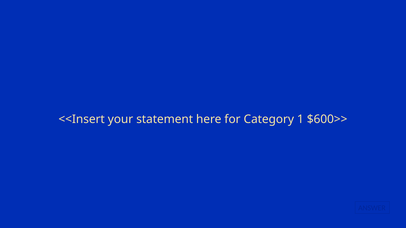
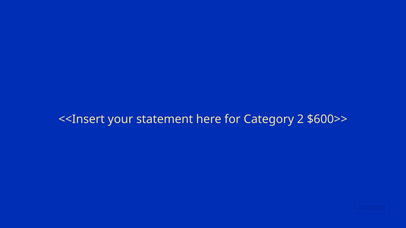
1: 1 -> 2 (300, 120)
